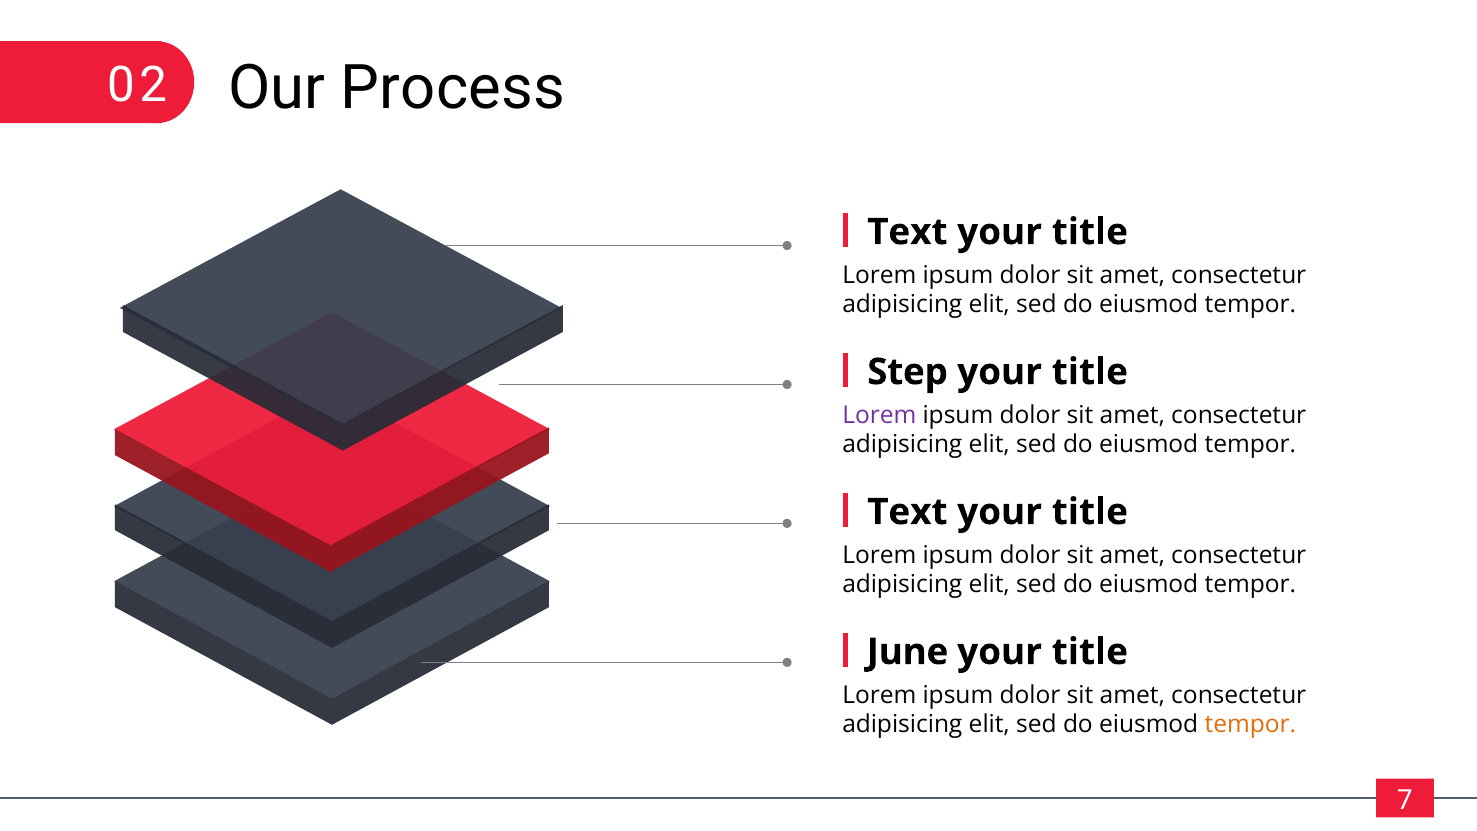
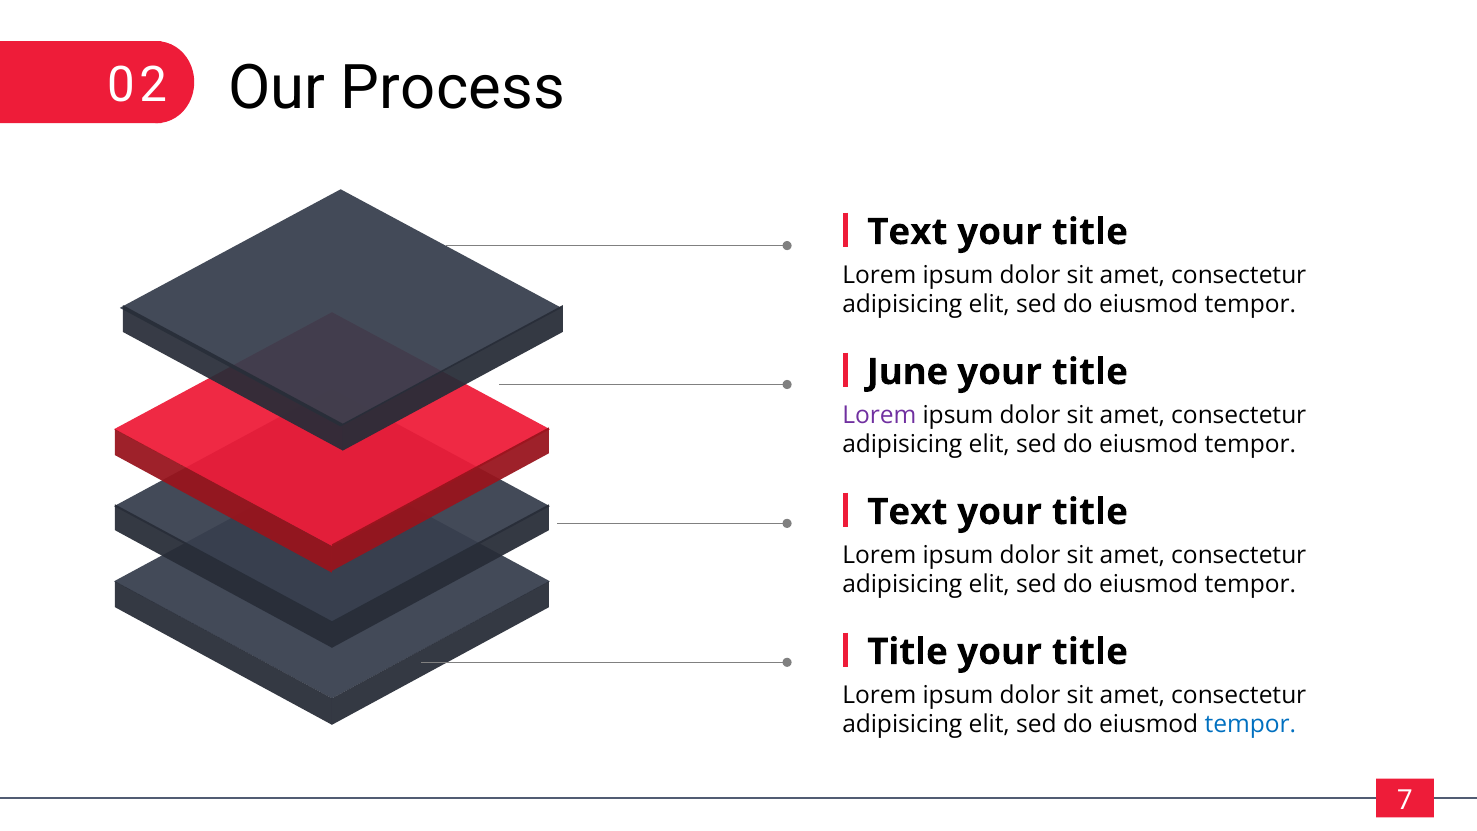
Step: Step -> June (908, 372)
June: June -> Title (907, 652)
tempor colour: orange -> blue (1250, 724)
